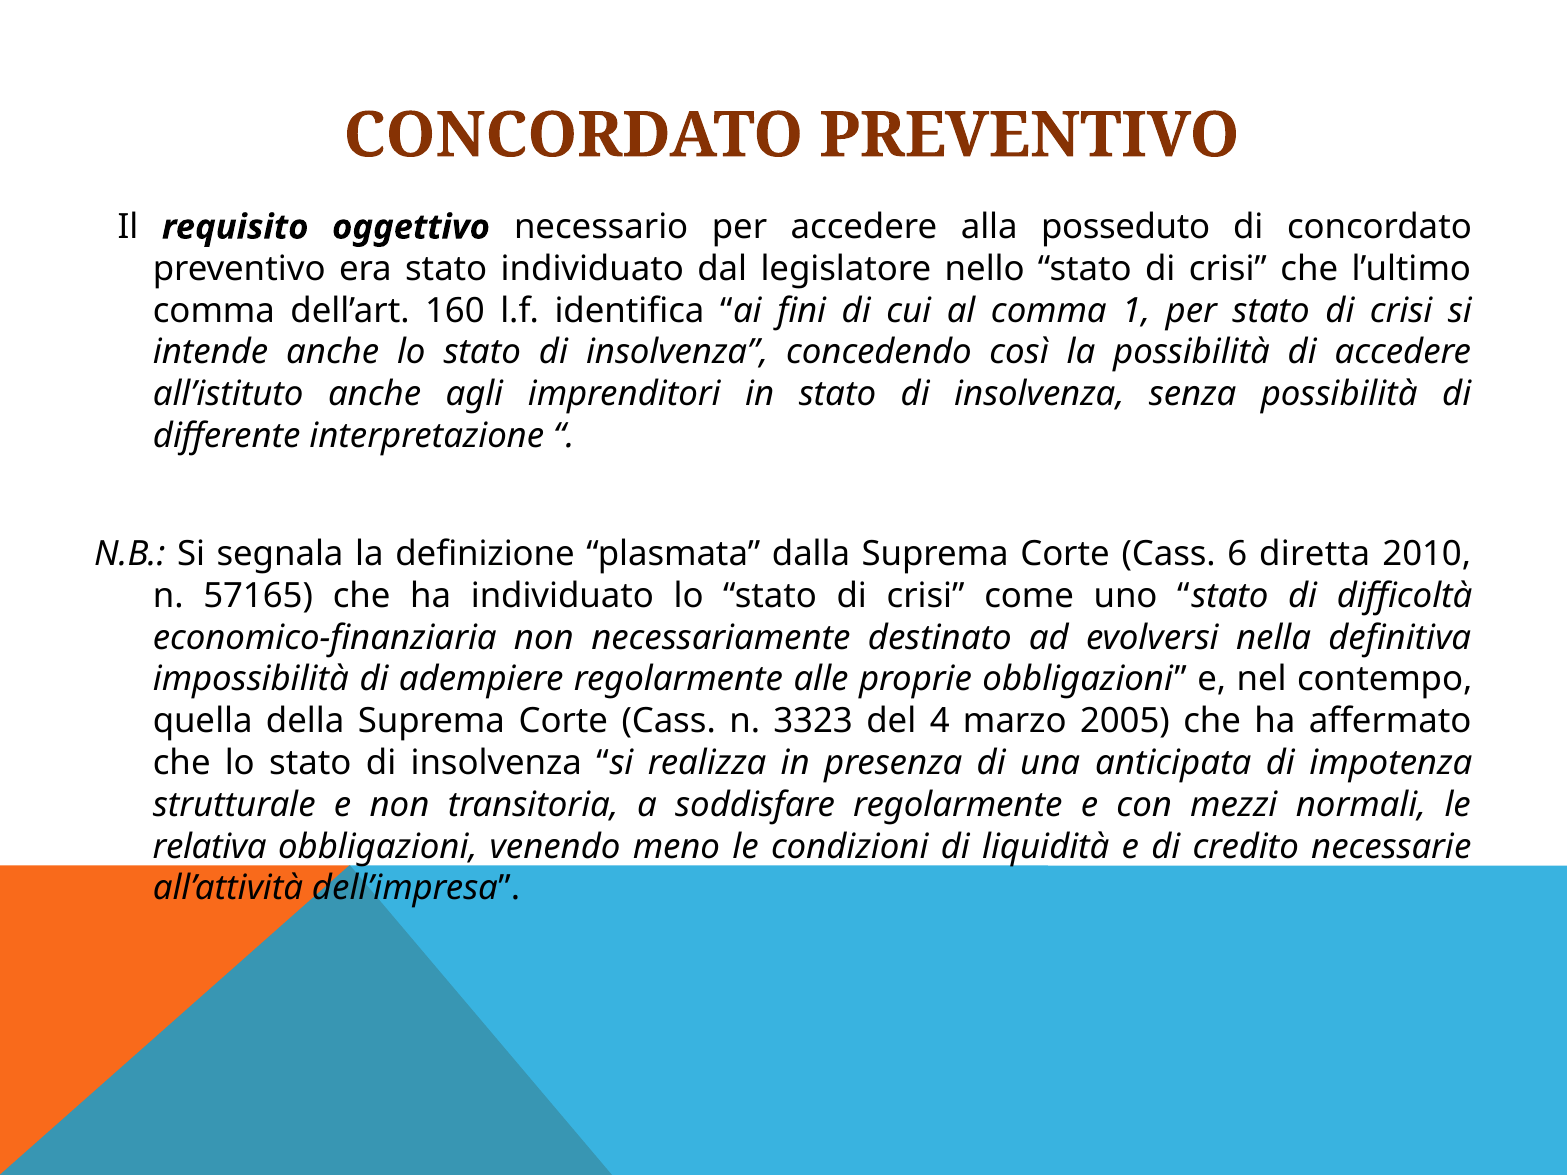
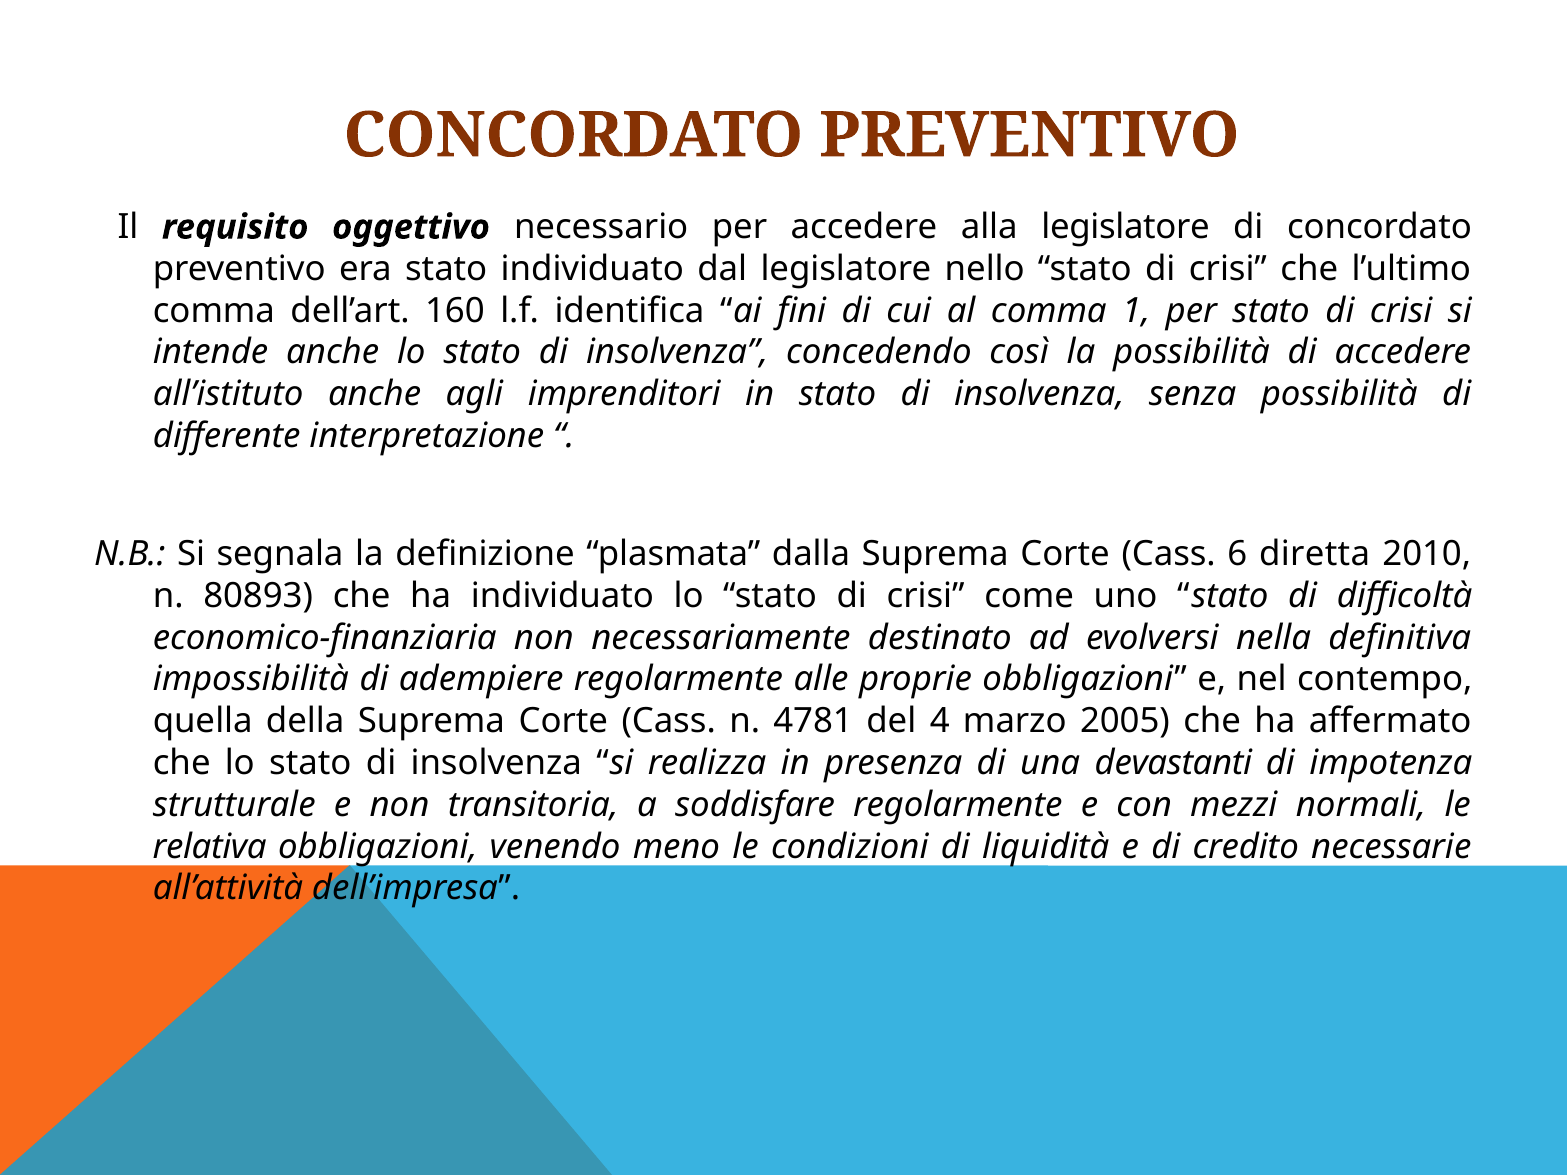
alla posseduto: posseduto -> legislatore (1126, 227)
57165: 57165 -> 80893 (258, 596)
3323: 3323 -> 4781 (813, 721)
anticipata: anticipata -> devastanti (1173, 763)
